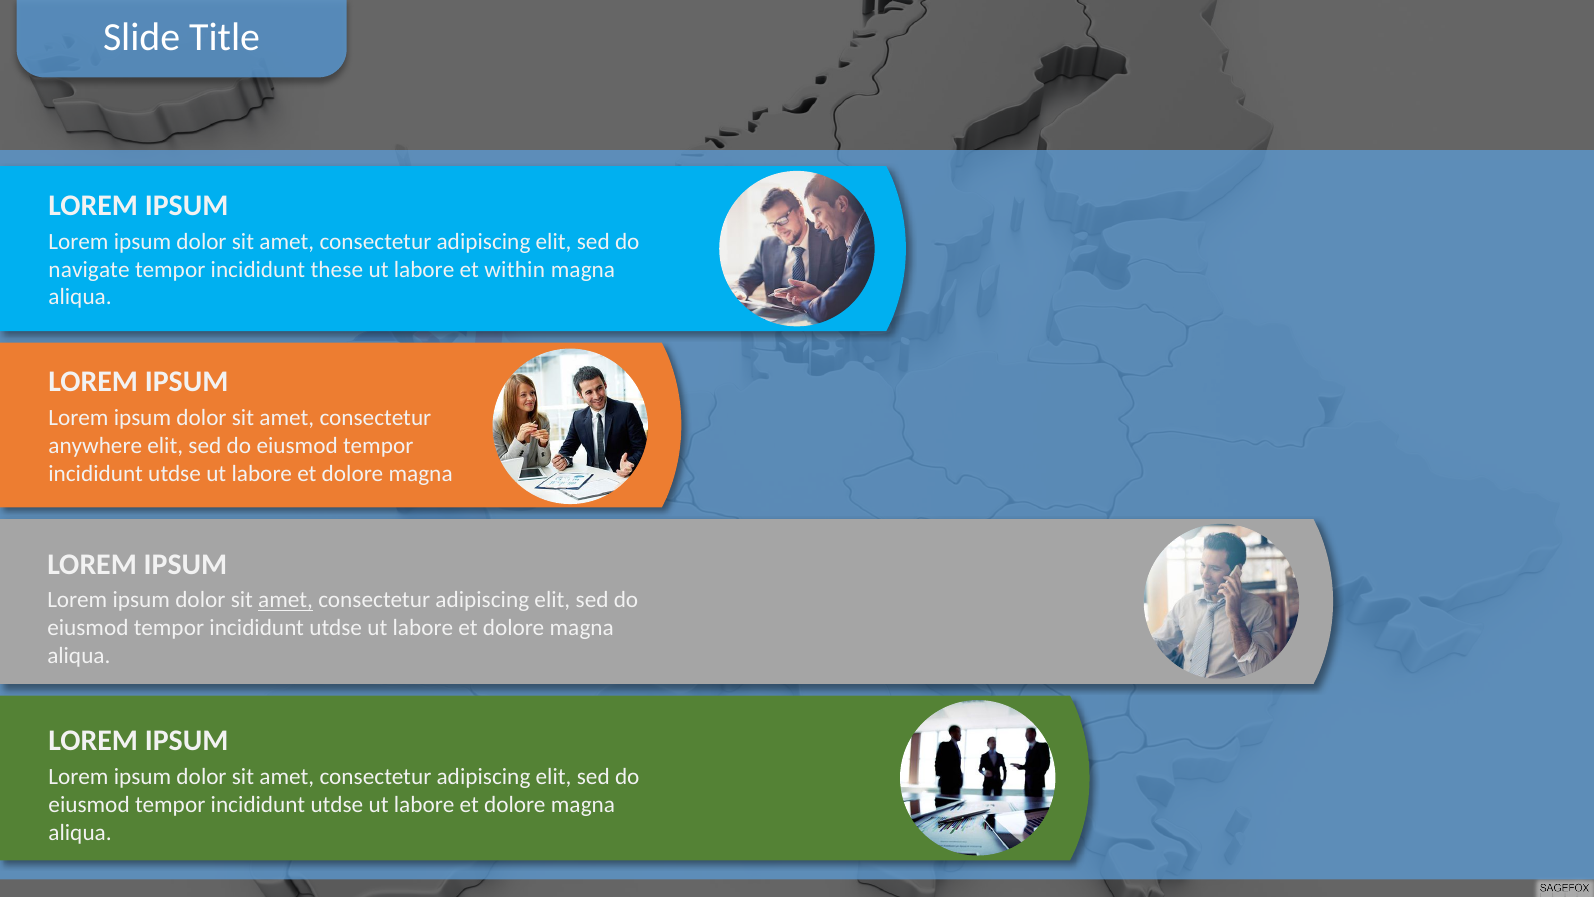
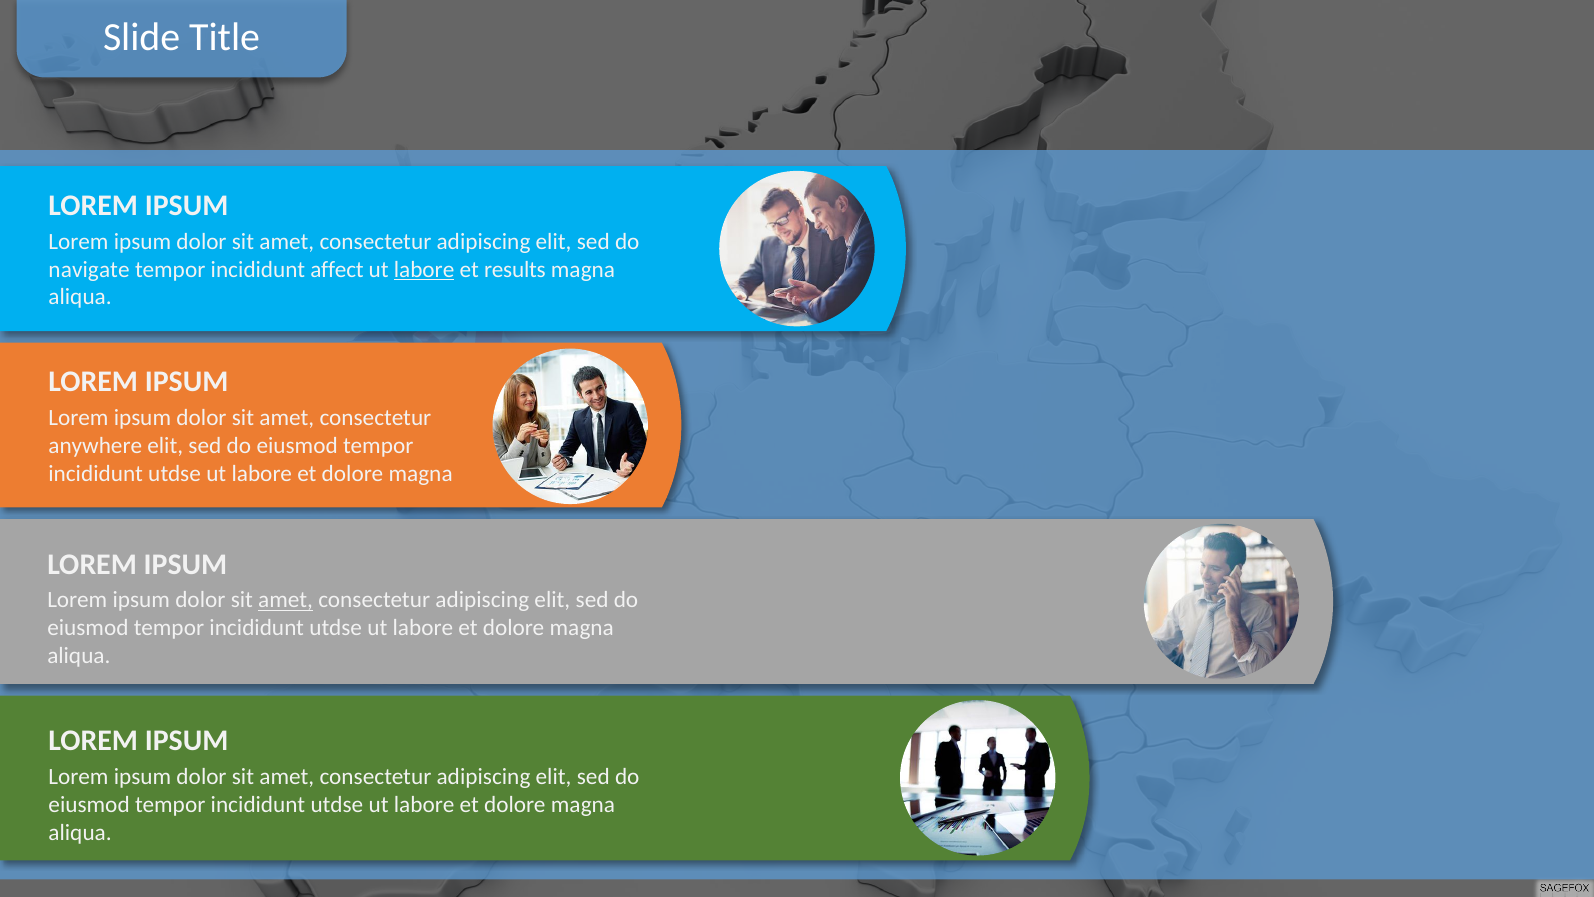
these: these -> affect (337, 269)
labore underline: none -> present (424, 269)
within: within -> results (515, 269)
